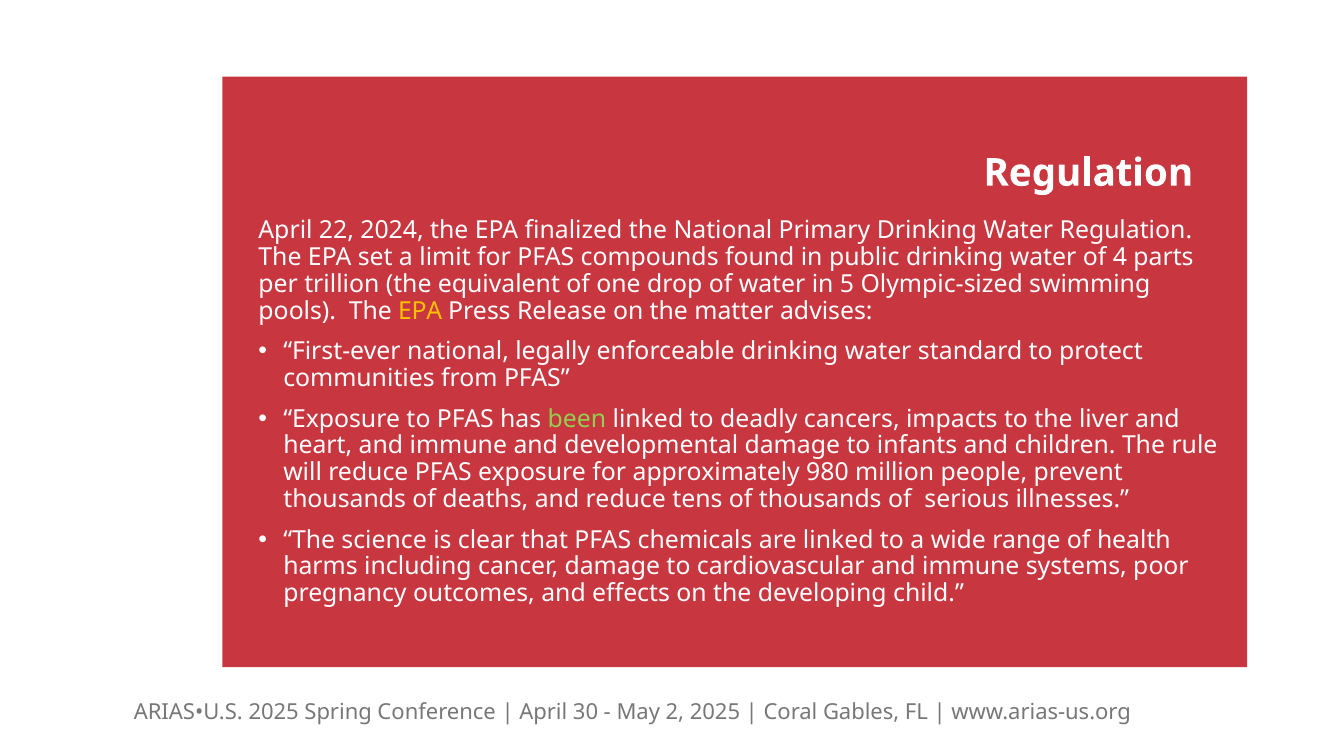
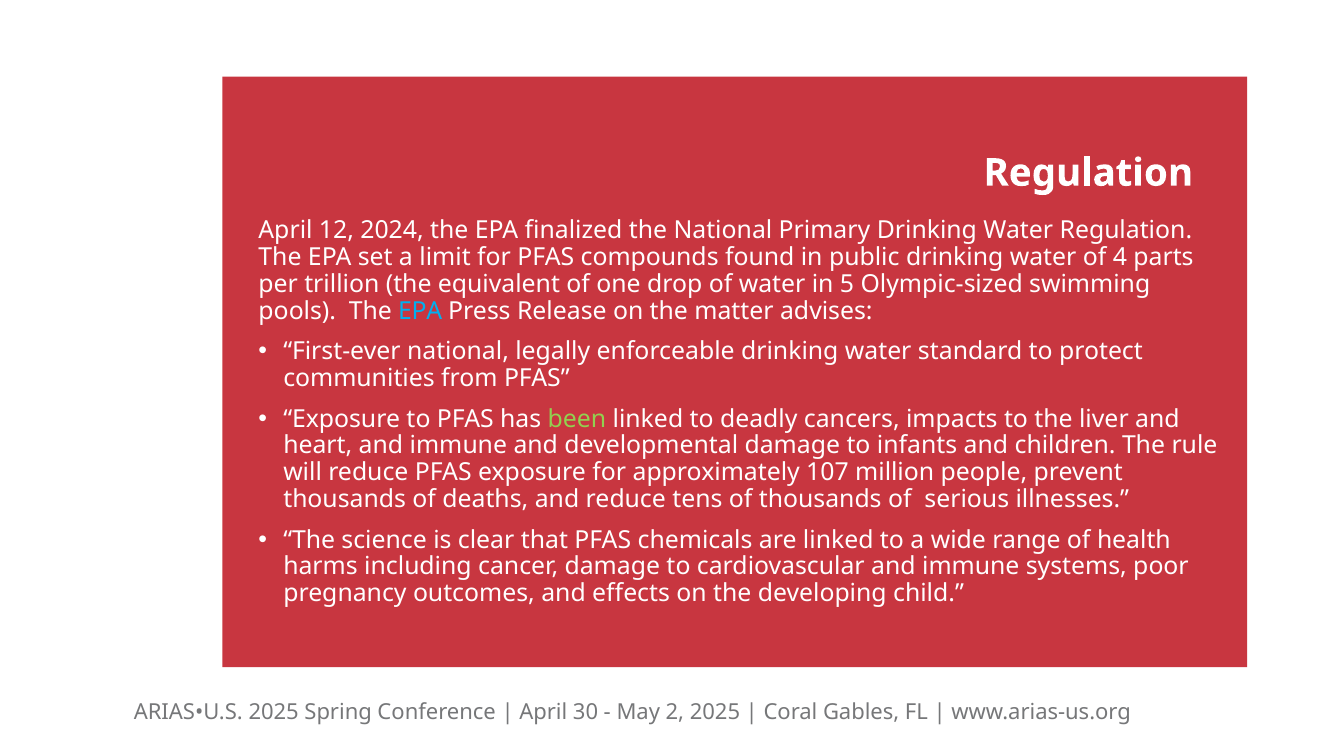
22: 22 -> 12 (336, 231)
EPA colour: yellow -> light blue (420, 311)
980: 980 -> 107 (827, 473)
